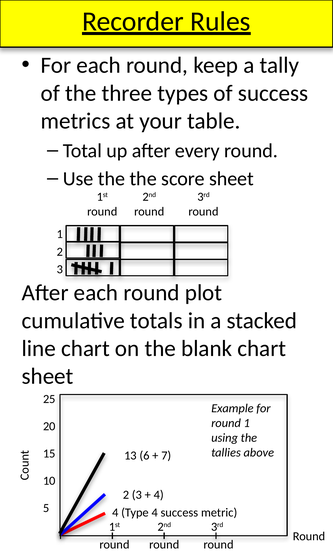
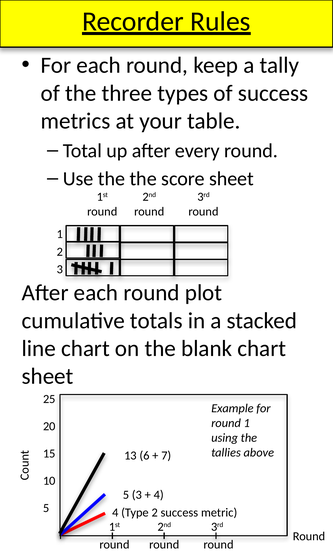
2: 2 -> 5 (126, 494)
Type 4: 4 -> 2 (155, 512)
